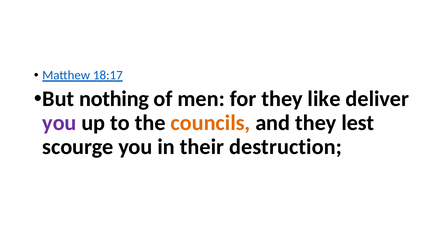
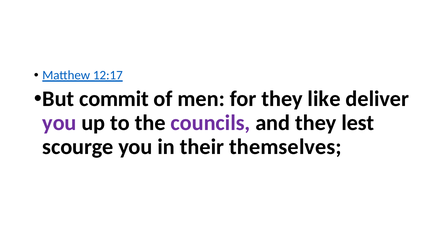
18:17: 18:17 -> 12:17 (108, 75)
nothing: nothing -> commit (114, 99)
councils colour: orange -> purple (210, 123)
destruction: destruction -> themselves (285, 147)
